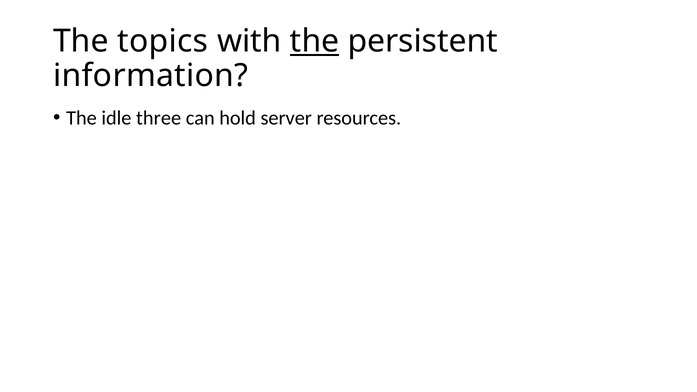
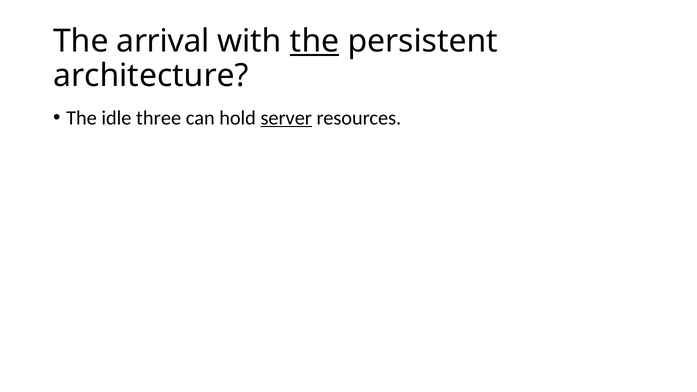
topics: topics -> arrival (163, 41)
information: information -> architecture (151, 76)
server underline: none -> present (286, 118)
